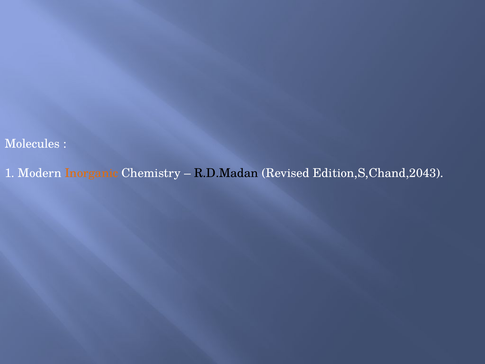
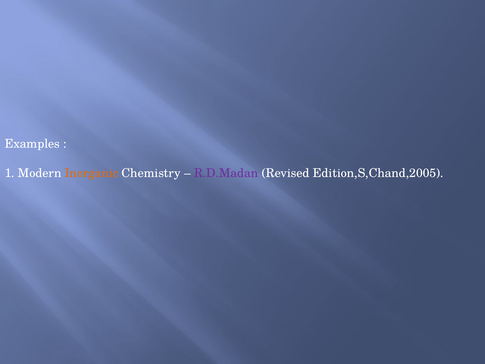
Molecules: Molecules -> Examples (32, 144)
R.D.Madan colour: black -> purple (226, 173)
Edition,S,Chand,2043: Edition,S,Chand,2043 -> Edition,S,Chand,2005 (378, 173)
